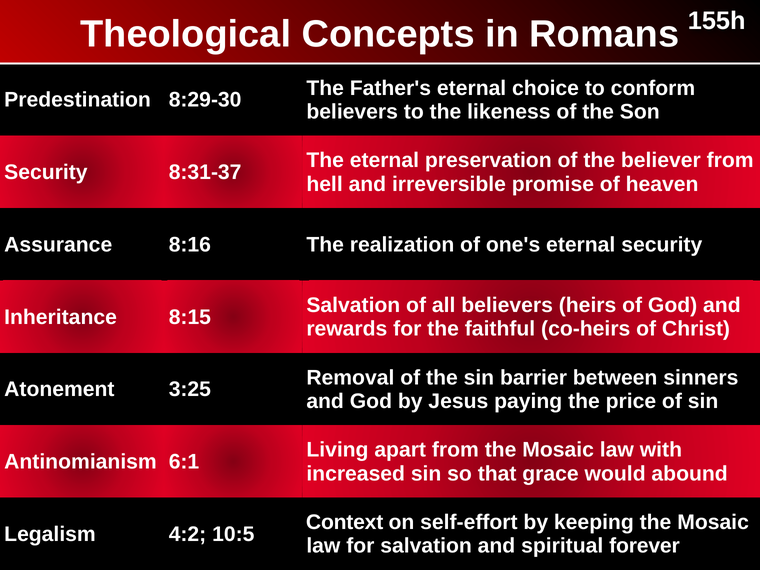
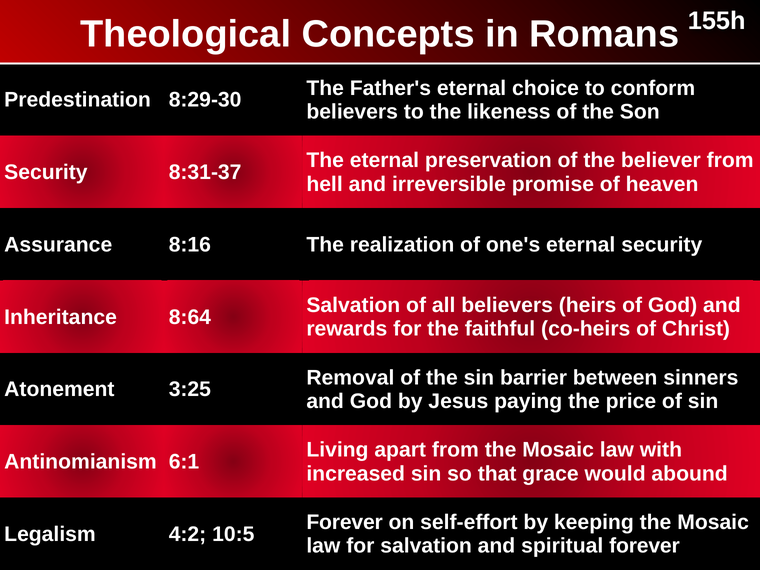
8:15: 8:15 -> 8:64 (190, 317)
Context: Context -> Forever (345, 522)
